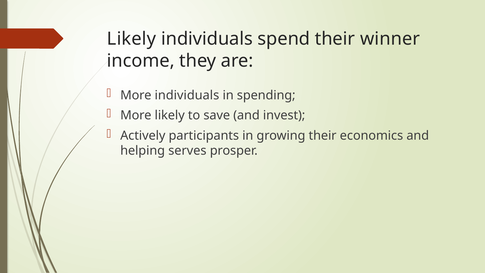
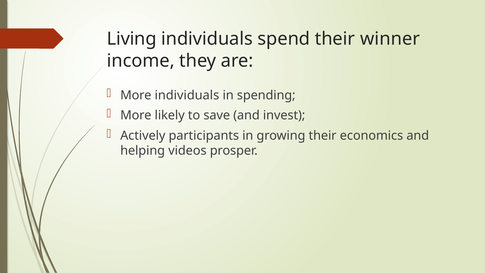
Likely: Likely -> Living (132, 39)
serves: serves -> videos (187, 151)
